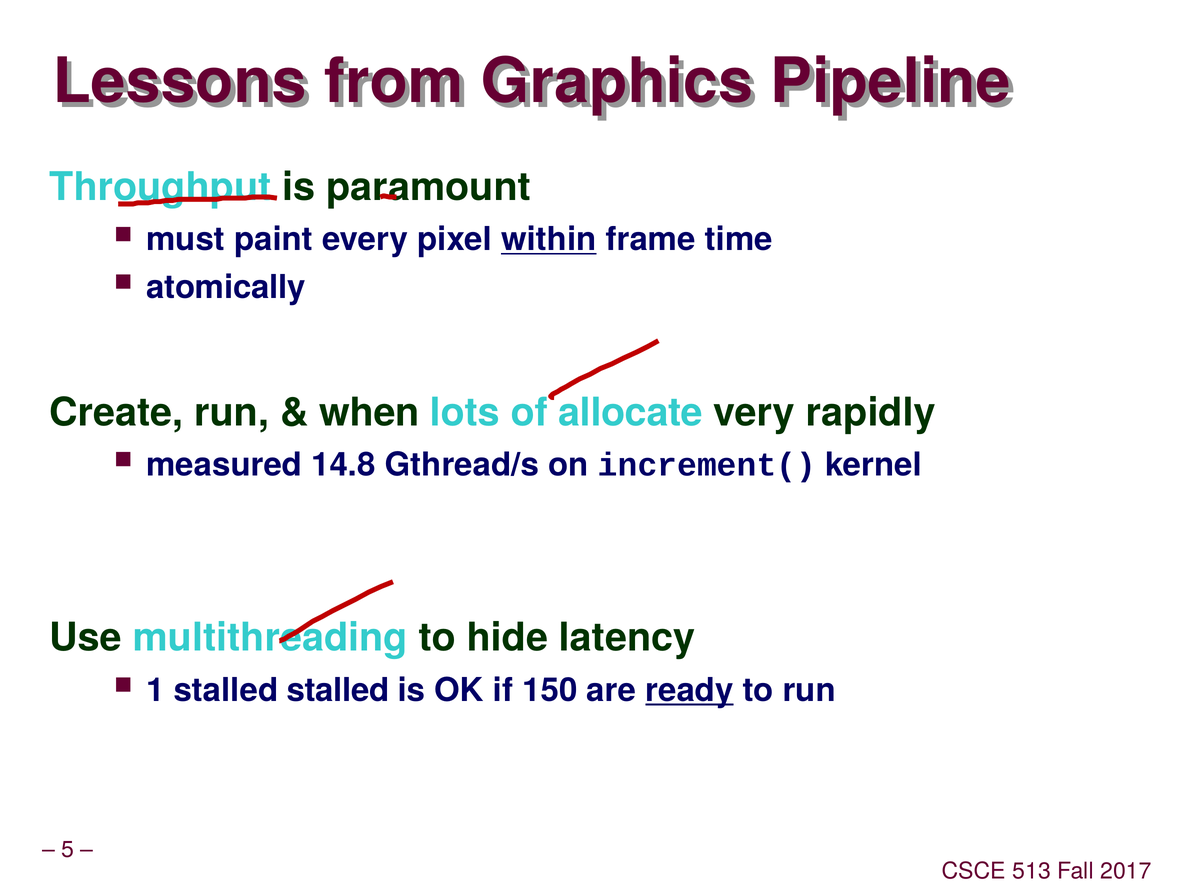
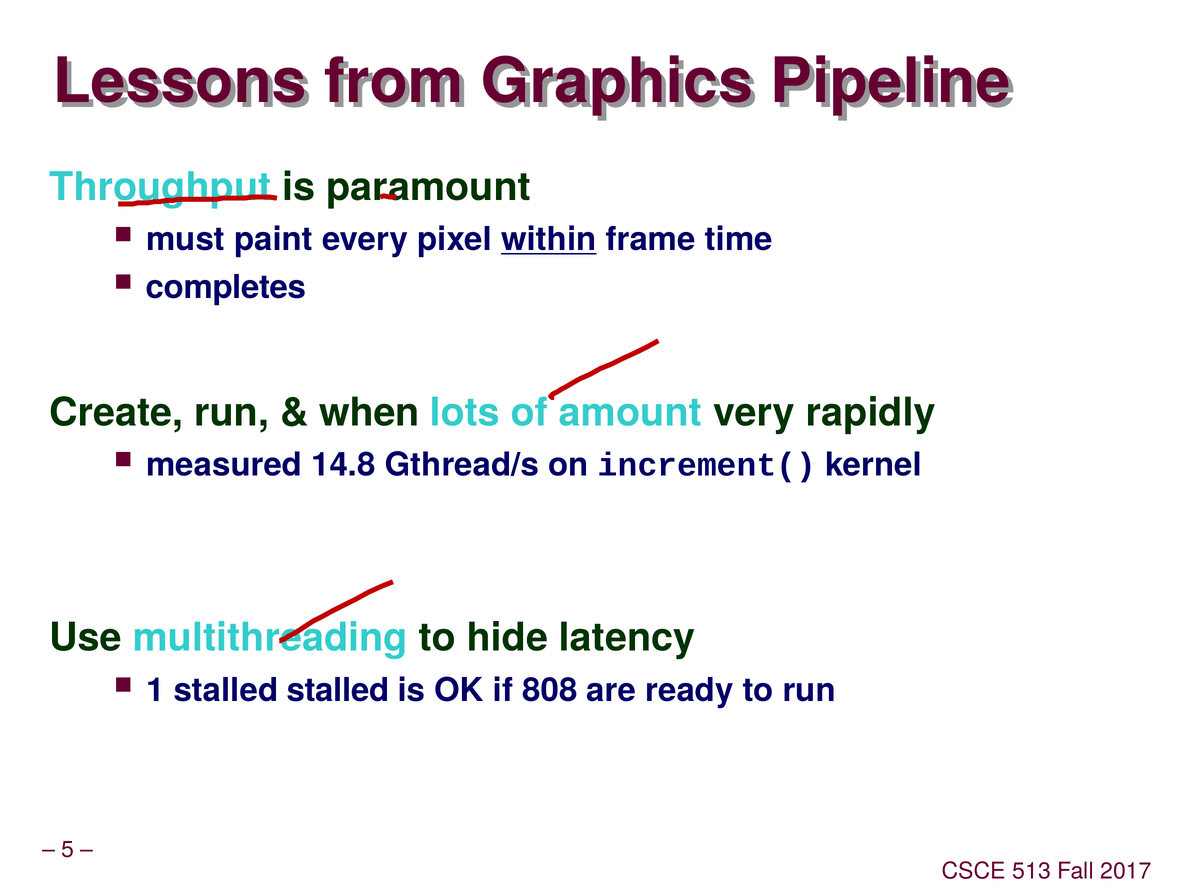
atomically: atomically -> completes (226, 287)
allocate: allocate -> amount (630, 413)
150: 150 -> 808 (550, 690)
ready underline: present -> none (689, 690)
